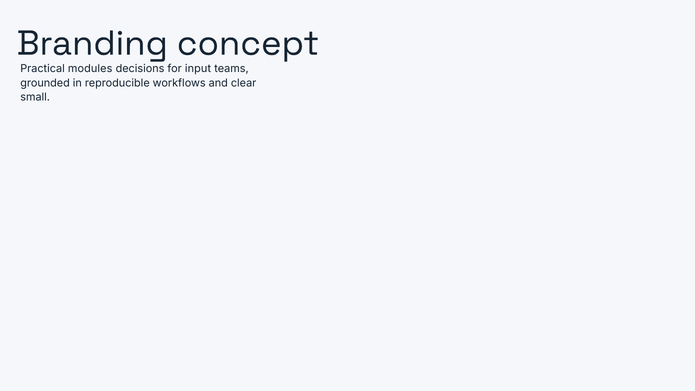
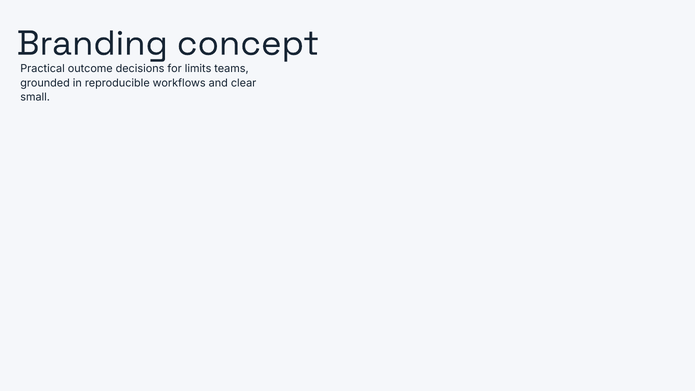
modules: modules -> outcome (90, 69)
input: input -> limits (198, 69)
